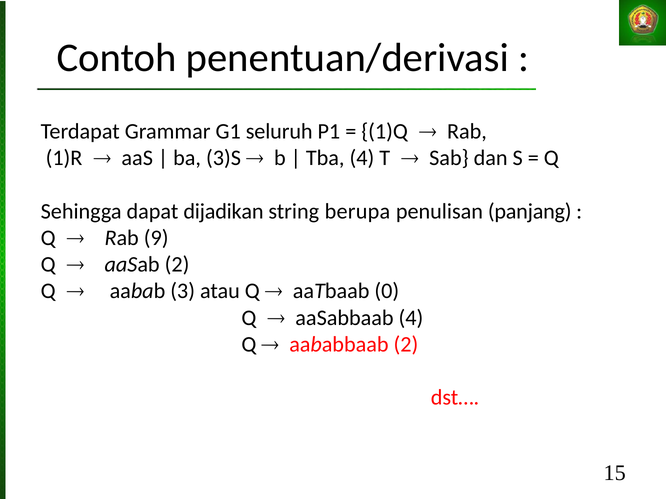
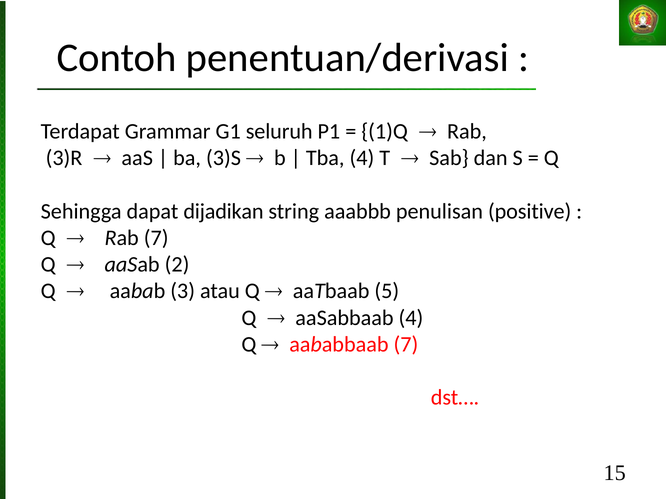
1)R: 1)R -> 3)R (64, 158)
berupa: berupa -> aaabbb (358, 211)
panjang: panjang -> positive (530, 211)
Rab 9: 9 -> 7 (156, 238)
0: 0 -> 5 (387, 291)
aababbaab 2: 2 -> 7 (406, 345)
